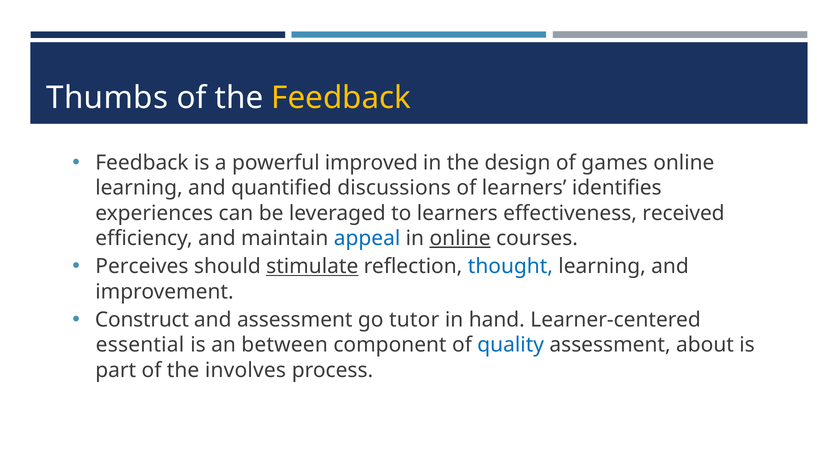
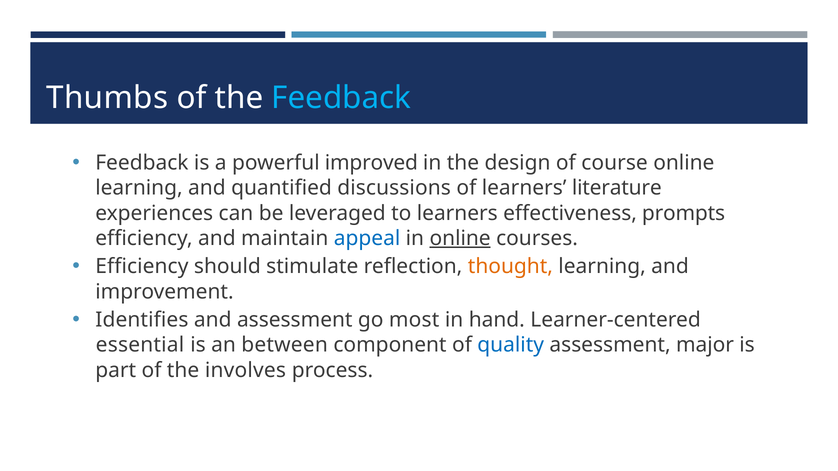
Feedback colour: yellow -> light blue (341, 98)
games: games -> course (615, 163)
identifies: identifies -> literature (617, 188)
received: received -> prompts (684, 213)
Perceives: Perceives -> Efficiency (142, 267)
stimulate underline: present -> none (312, 267)
thought colour: blue -> orange (510, 267)
Construct: Construct -> Identifies (142, 320)
tutor: tutor -> most (414, 320)
about: about -> major (705, 345)
